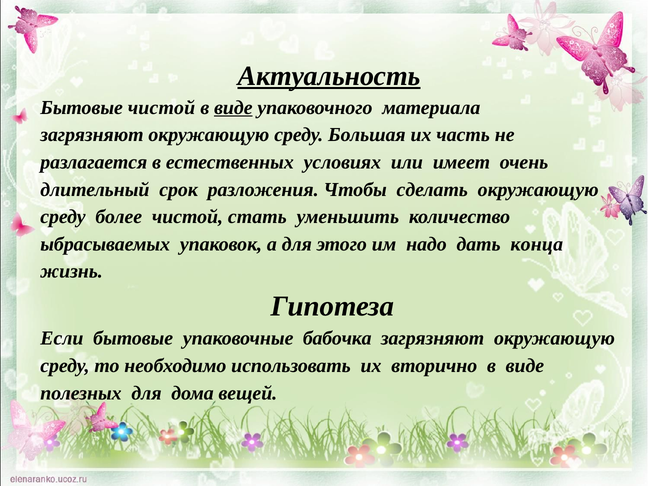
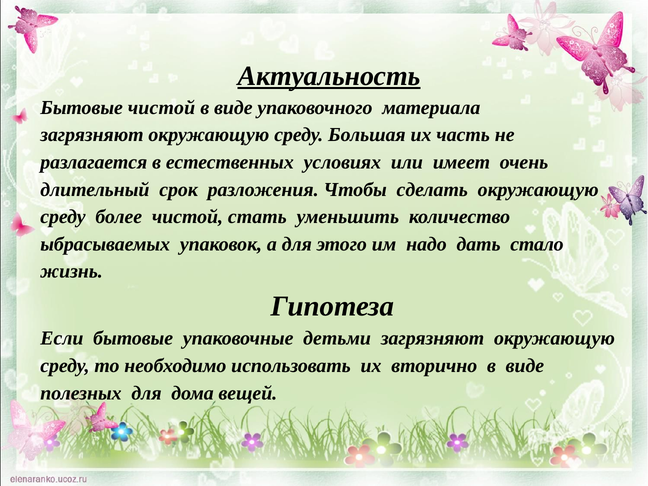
виде underline: present -> none (233, 108)
конца: конца -> стало (537, 244)
бабочка: бабочка -> детьми (337, 338)
